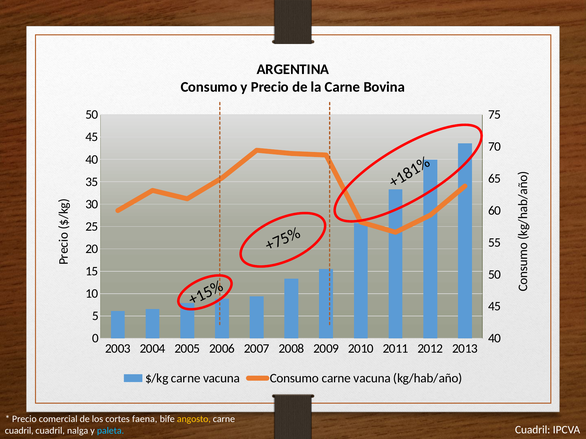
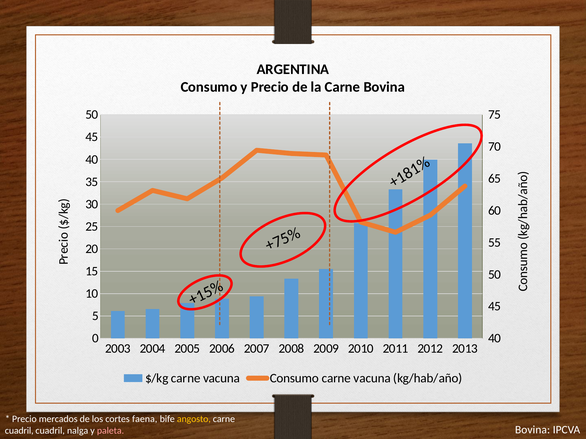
comercial: comercial -> mercados (58, 419)
Cuadril: Cuadril -> Bovina (533, 430)
paleta colour: light blue -> pink (111, 431)
